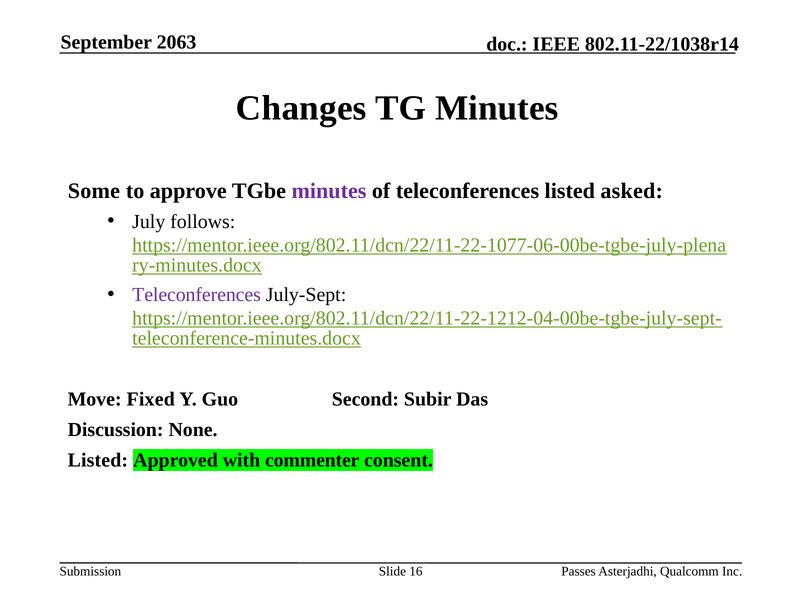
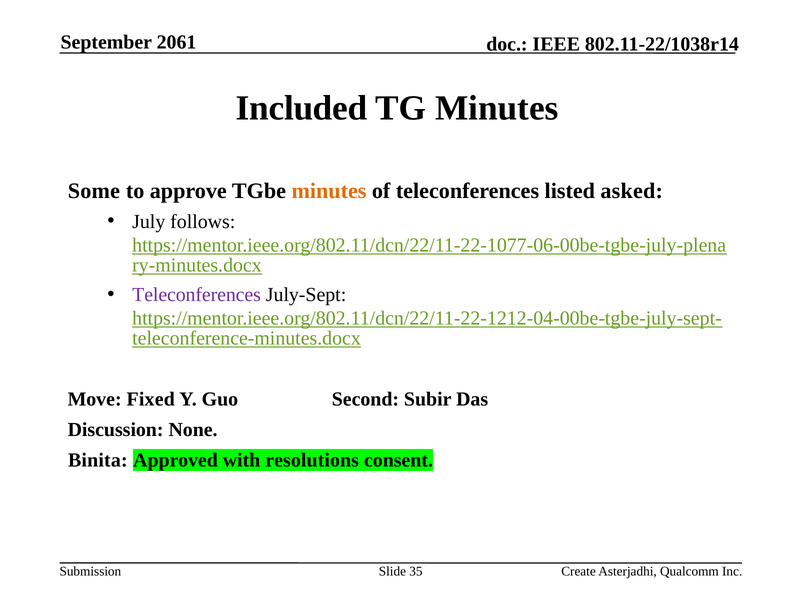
2063: 2063 -> 2061 (177, 42)
Changes: Changes -> Included (302, 108)
minutes colour: purple -> orange (329, 191)
Listed: Listed -> Binita (98, 460)
commenter: commenter -> resolutions (312, 460)
16: 16 -> 35 (416, 572)
Passes: Passes -> Create (579, 572)
